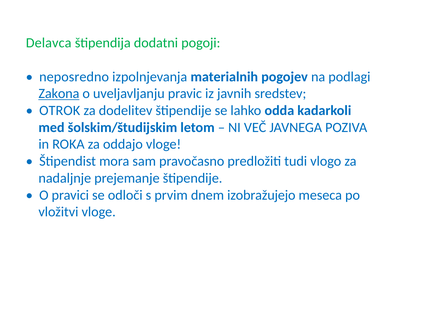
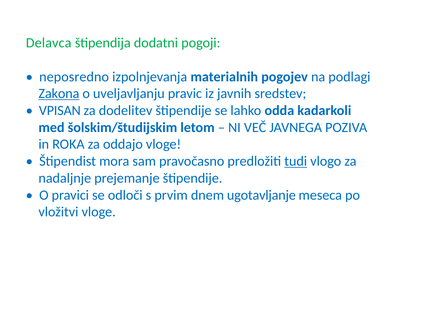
OTROK: OTROK -> VPISAN (60, 111)
tudi underline: none -> present (296, 161)
izobražujejo: izobražujejo -> ugotavljanje (261, 195)
